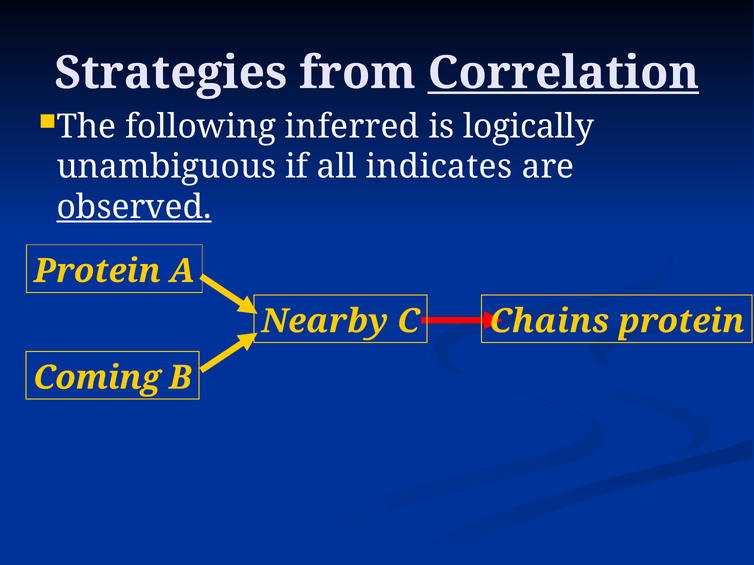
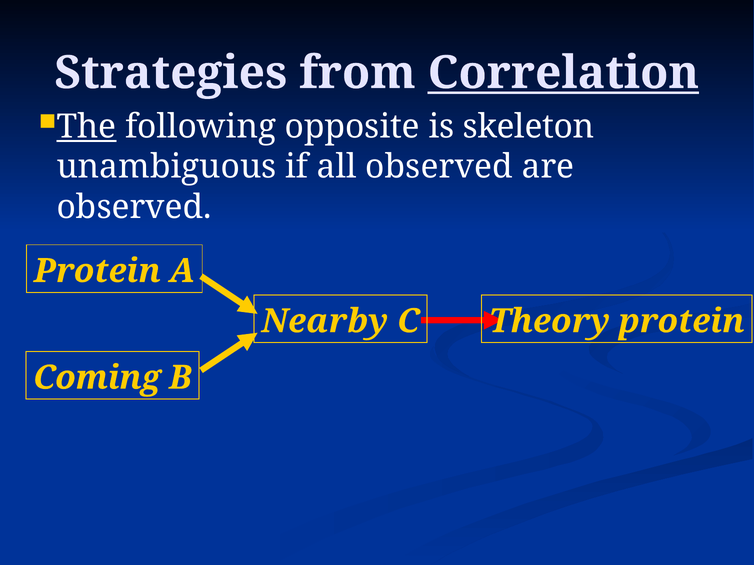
The underline: none -> present (87, 127)
inferred: inferred -> opposite (352, 127)
logically: logically -> skeleton (529, 127)
all indicates: indicates -> observed (439, 167)
observed underline: present -> none (134, 207)
Chains: Chains -> Theory (549, 321)
